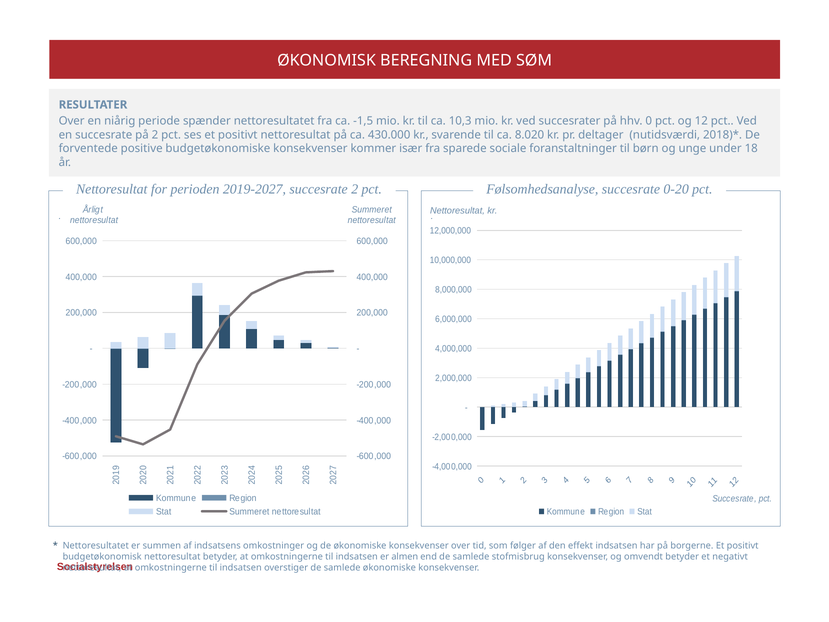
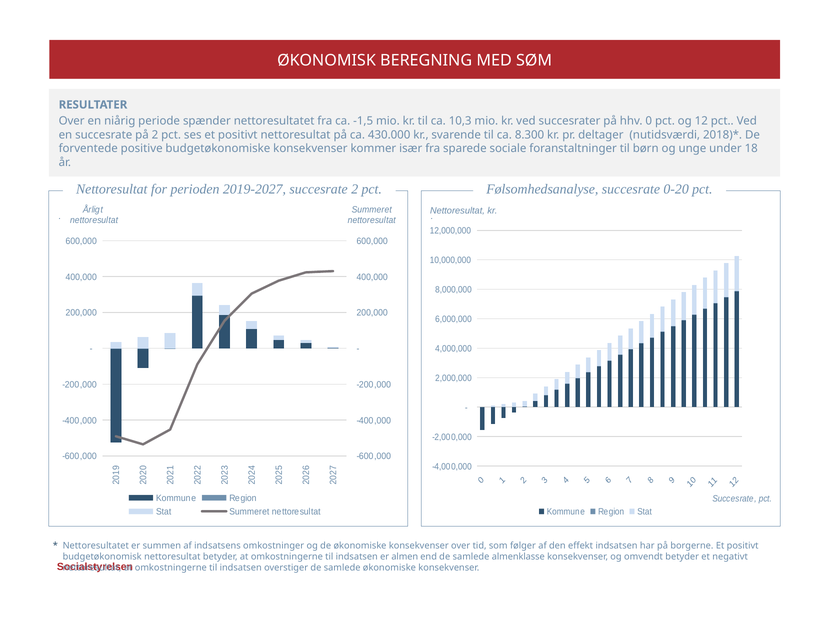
8.020: 8.020 -> 8.300 (530, 135)
stofmisbrug: stofmisbrug -> almenklasse (518, 557)
